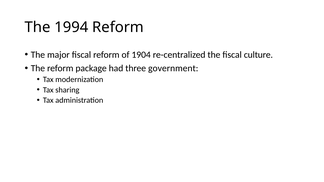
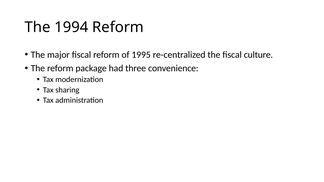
1904: 1904 -> 1995 (141, 55)
government: government -> convenience (173, 68)
